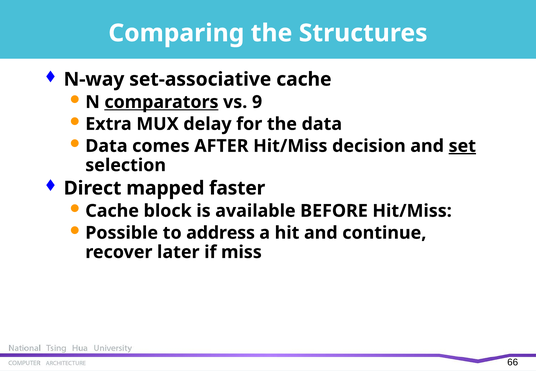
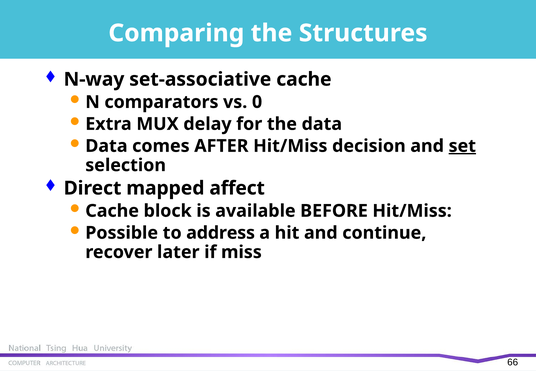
comparators underline: present -> none (161, 102)
9: 9 -> 0 (257, 102)
faster: faster -> affect (237, 188)
